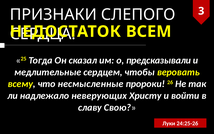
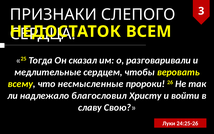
предсказывали: предсказывали -> разговаривали (159, 60)
неверующих: неверующих -> благословил (99, 96)
